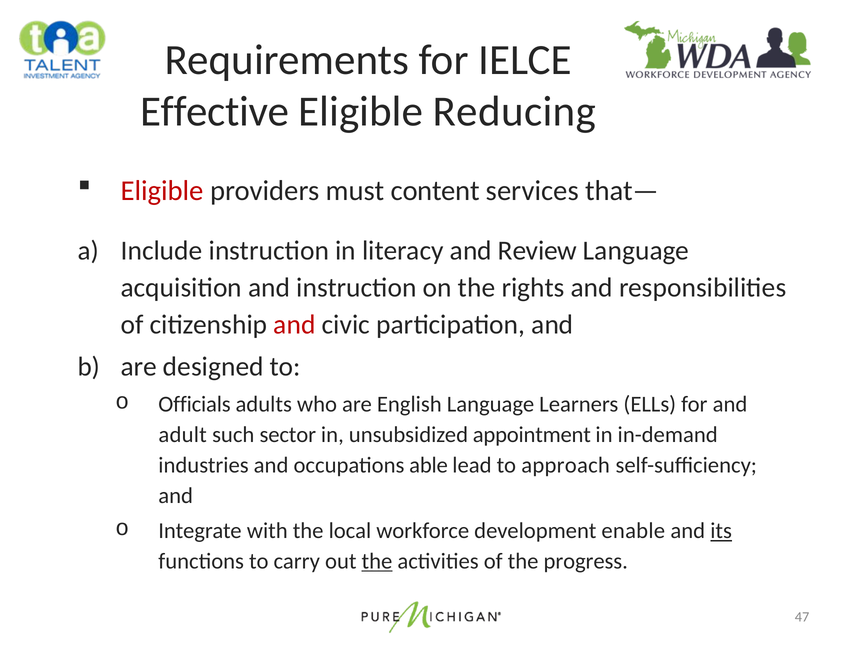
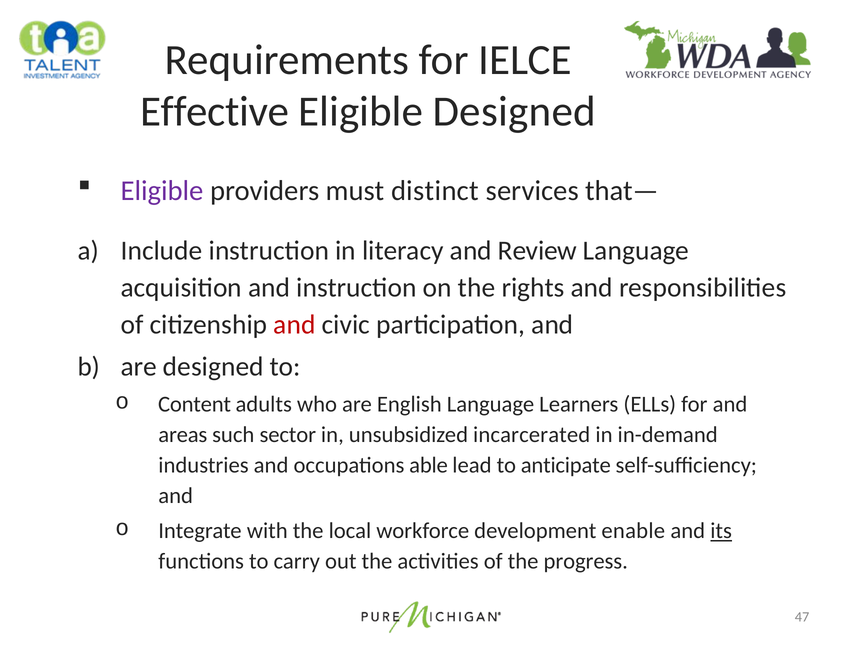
Eligible Reducing: Reducing -> Designed (514, 112)
Eligible colour: red -> purple (162, 191)
content: content -> distinct (435, 191)
Officials: Officials -> Content (195, 404)
adult: adult -> areas (183, 435)
appointment: appointment -> incarcerated (532, 435)
approach: approach -> anticipate (566, 465)
the underline: present -> none (377, 561)
